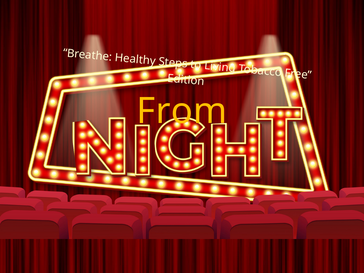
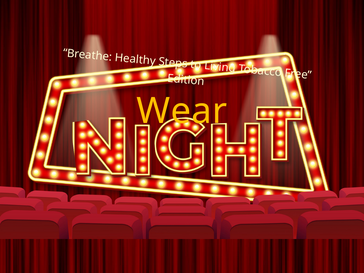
From: From -> Wear (182, 111)
